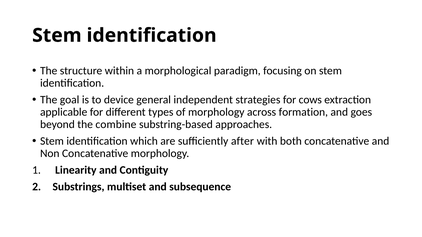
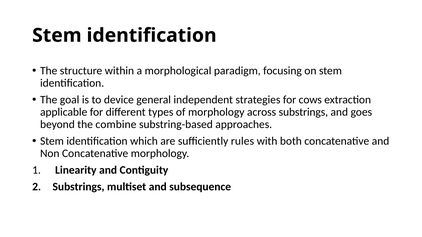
across formation: formation -> substrings (303, 112)
after: after -> rules (242, 141)
